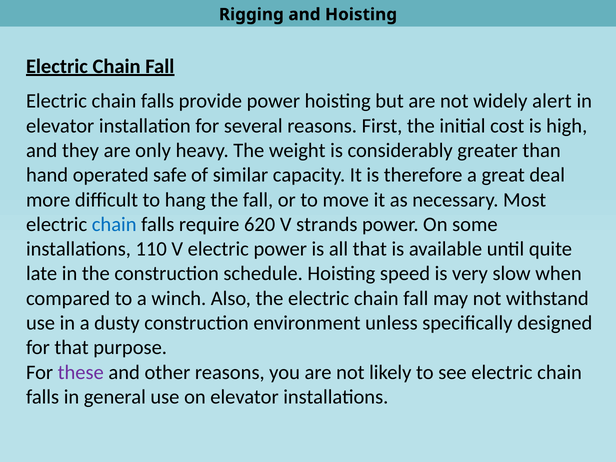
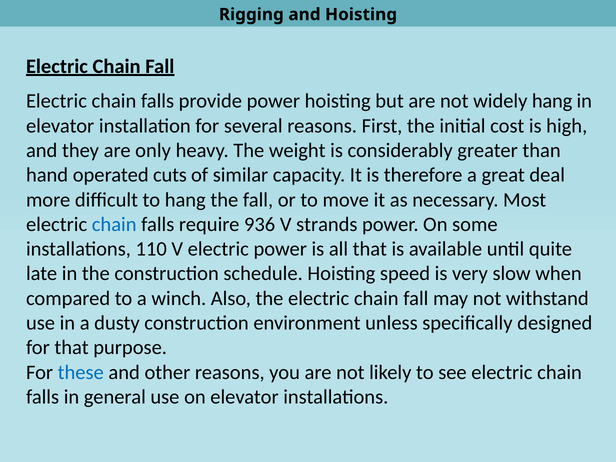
widely alert: alert -> hang (552, 101)
safe: safe -> cuts (170, 175)
620: 620 -> 936 (260, 224)
these colour: purple -> blue (81, 372)
